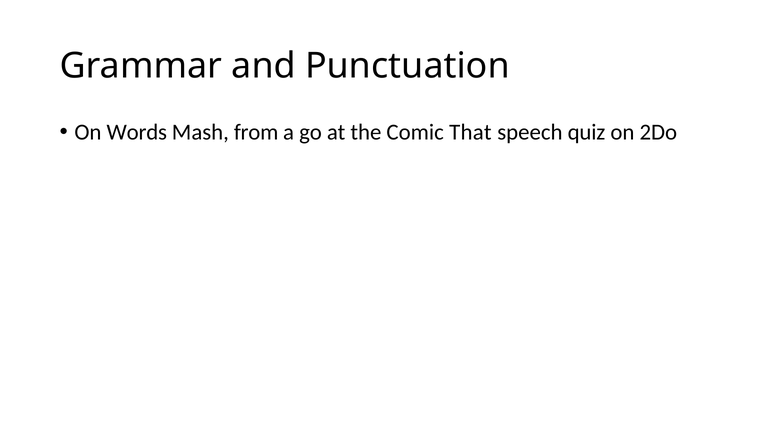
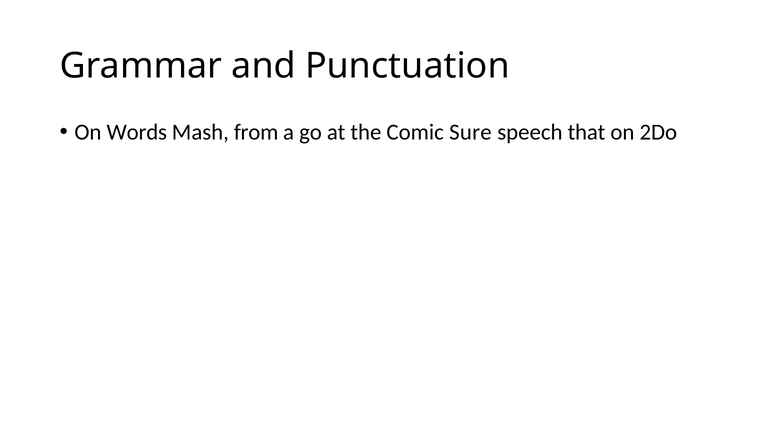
That: That -> Sure (470, 132)
quiz: quiz -> that (586, 132)
